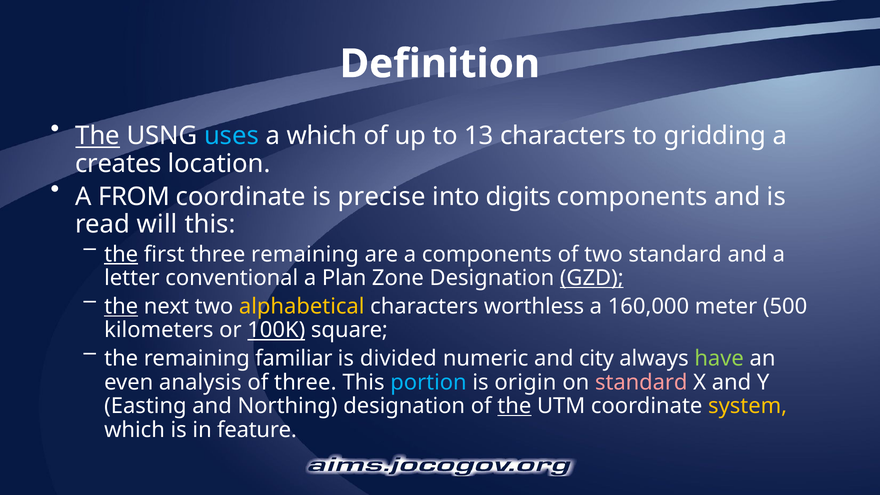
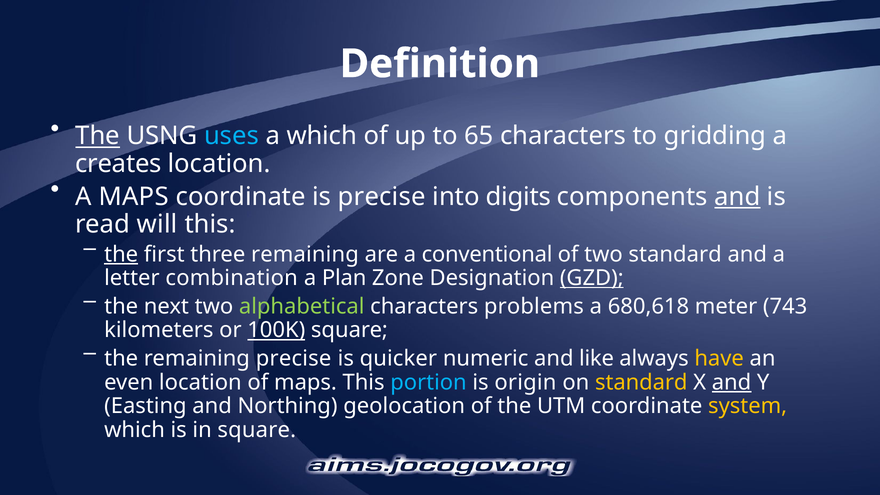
13: 13 -> 65 (479, 136)
A FROM: FROM -> MAPS (134, 197)
and underline: none -> present (737, 197)
a components: components -> conventional (487, 254)
conventional: conventional -> combination (232, 278)
the underline: present -> none (121, 306)
alphabetical colour: yellow -> light green (302, 306)
worthless: worthless -> problems (534, 306)
160,000: 160,000 -> 680,618 (648, 306)
500: 500 -> 743 (785, 306)
remaining familiar: familiar -> precise (294, 359)
divided: divided -> quicker (398, 359)
city: city -> like (597, 359)
have colour: light green -> yellow (719, 359)
even analysis: analysis -> location (200, 382)
of three: three -> maps (305, 382)
standard colour: pink -> yellow (641, 382)
and underline: none -> present (732, 382)
Northing designation: designation -> geolocation (404, 406)
the underline: present -> none (514, 406)
in feature: feature -> square (257, 430)
